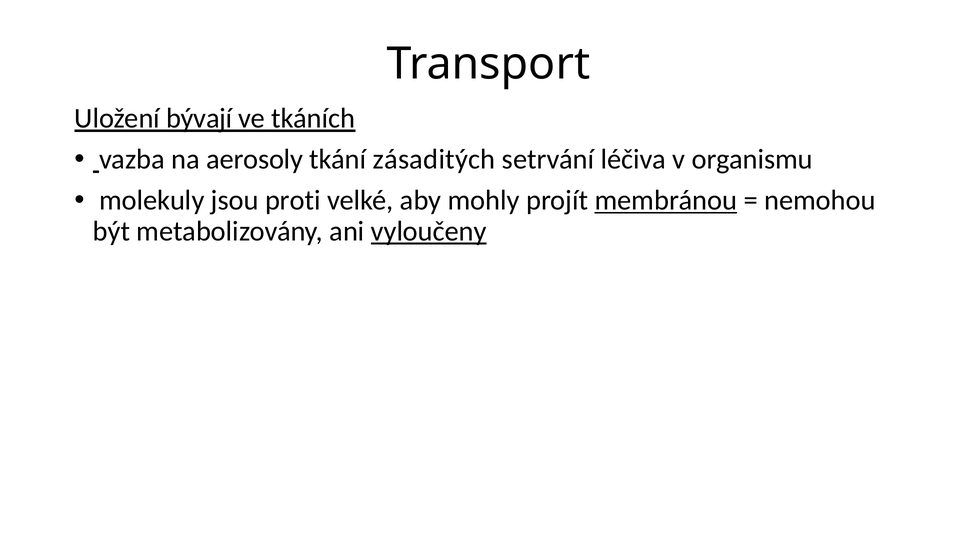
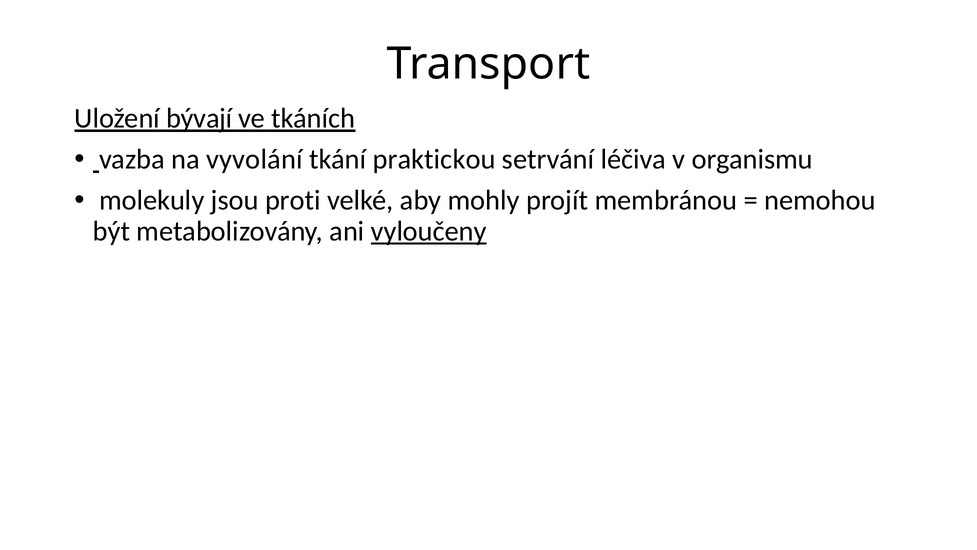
aerosoly: aerosoly -> vyvolání (255, 159)
zásaditých: zásaditých -> praktickou (434, 159)
membránou underline: present -> none (666, 200)
